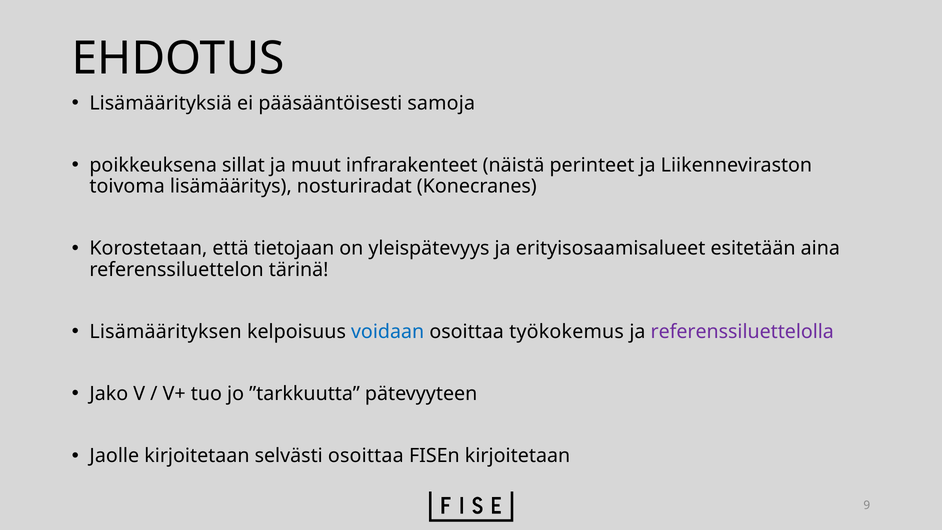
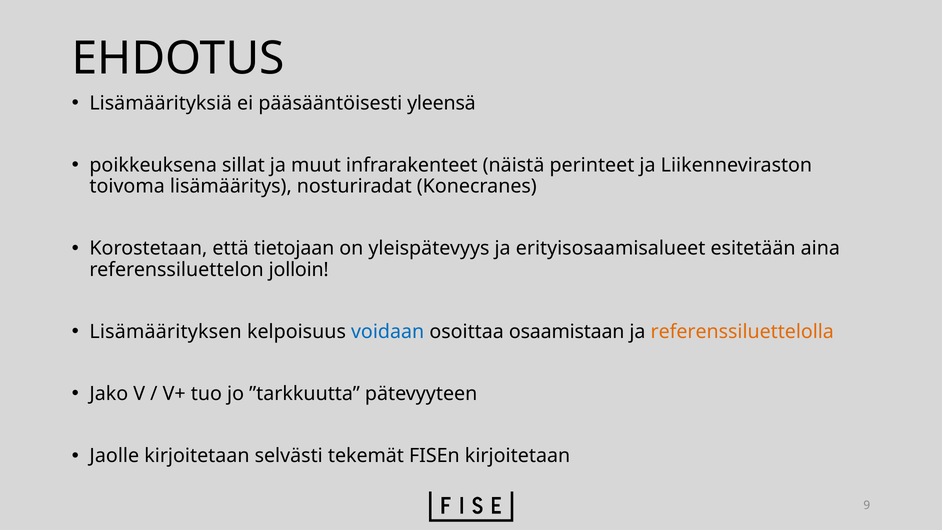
samoja: samoja -> yleensä (441, 103)
tärinä: tärinä -> jolloin (299, 270)
työkokemus: työkokemus -> osaamistaan (567, 332)
referenssiluettelolla colour: purple -> orange (742, 332)
selvästi osoittaa: osoittaa -> tekemät (366, 456)
